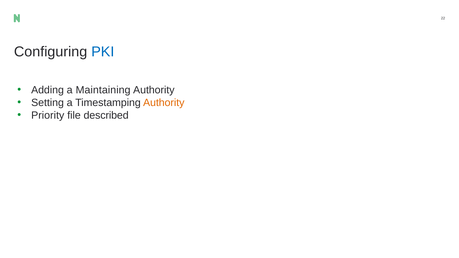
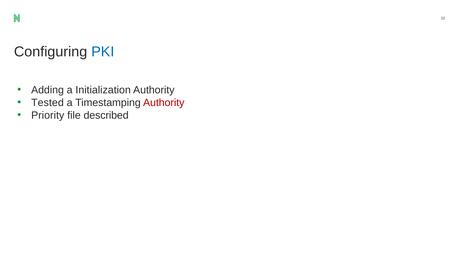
Maintaining: Maintaining -> Initialization (103, 90)
Setting: Setting -> Tested (47, 103)
Authority colour: orange -> red (164, 103)
